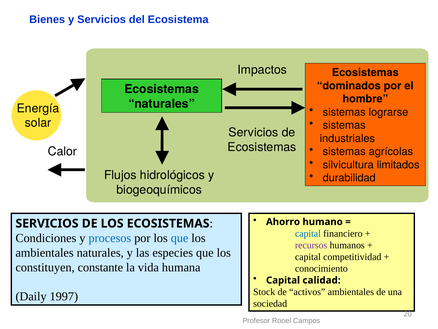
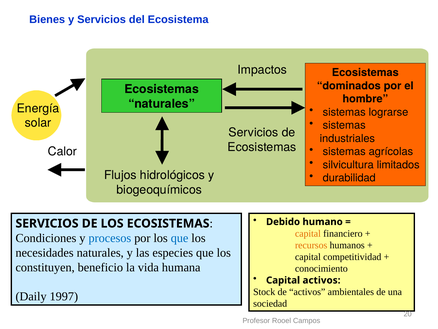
Ahorro: Ahorro -> Debido (283, 221)
capital colour: blue -> orange (308, 233)
recursos colour: purple -> orange (311, 245)
ambientales: ambientales -> necesidades (45, 252)
constante: constante -> beneficio (100, 267)
Capital calidad: calidad -> activos (322, 280)
